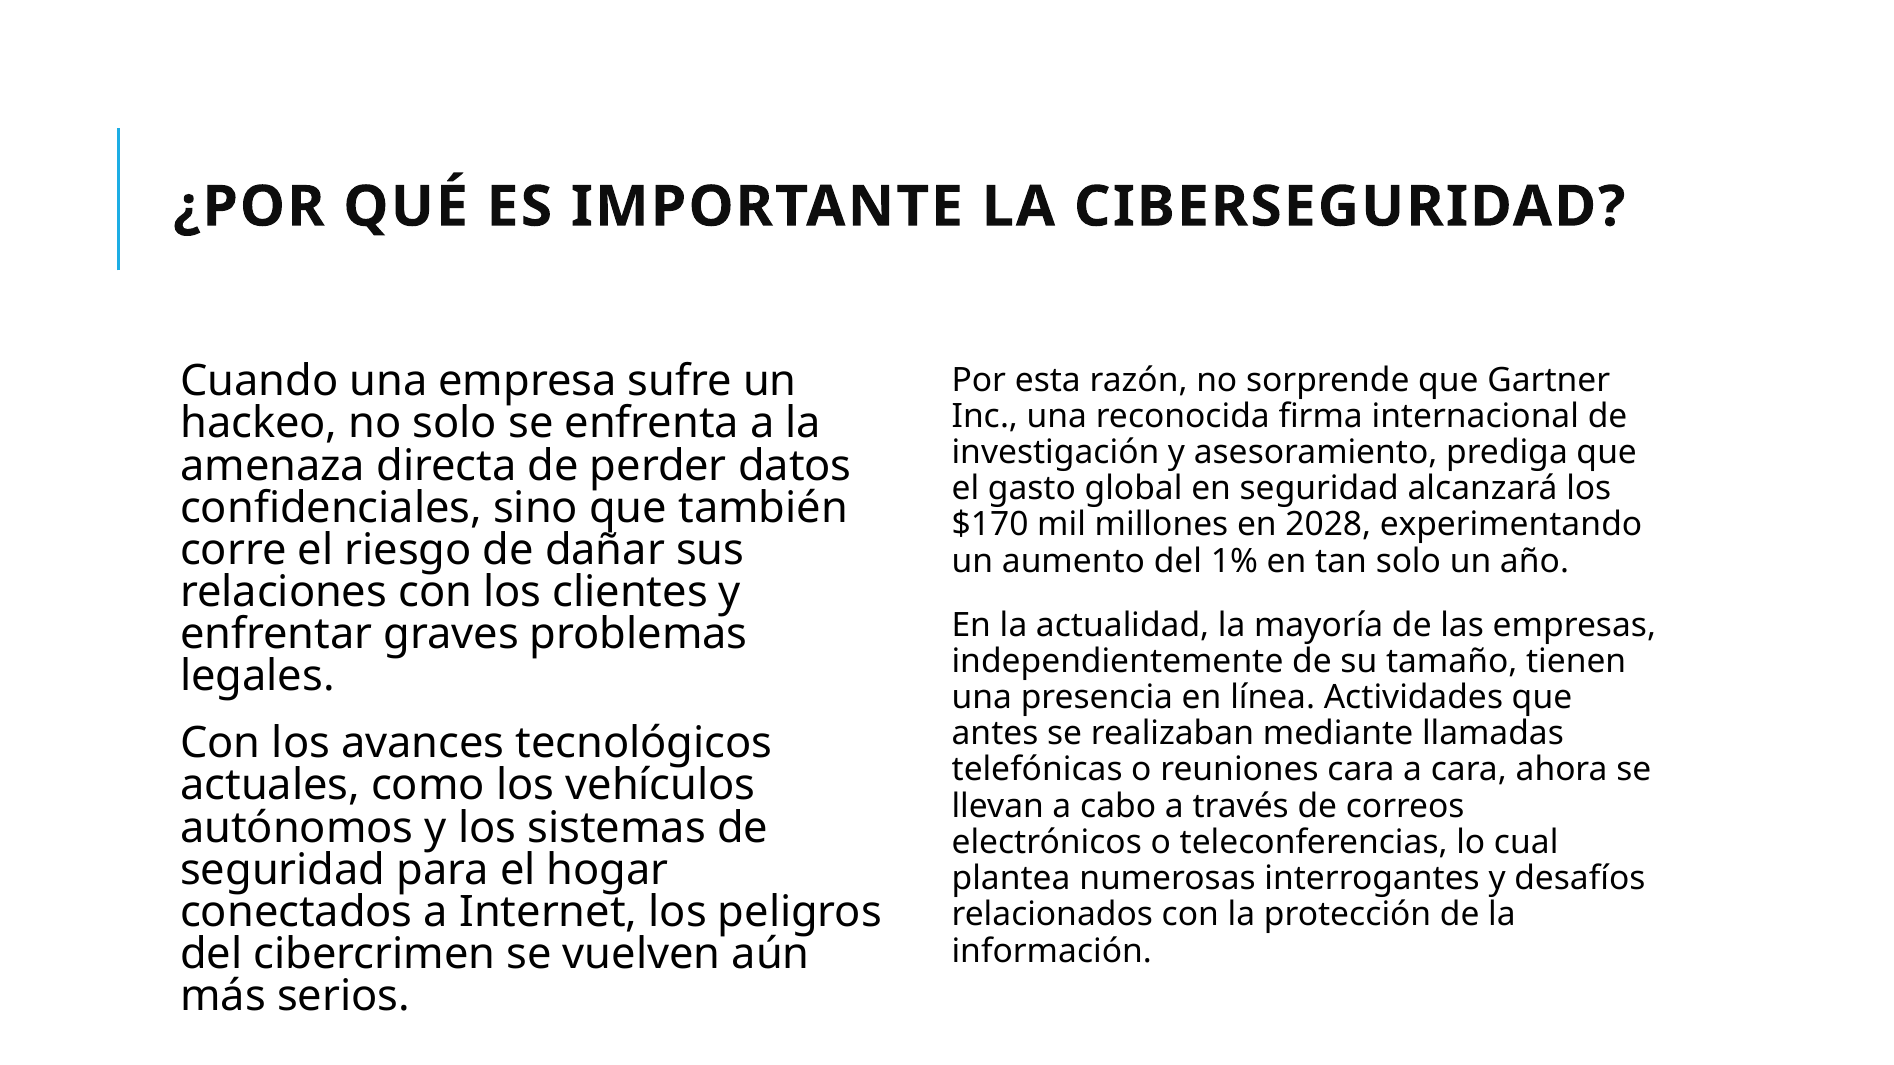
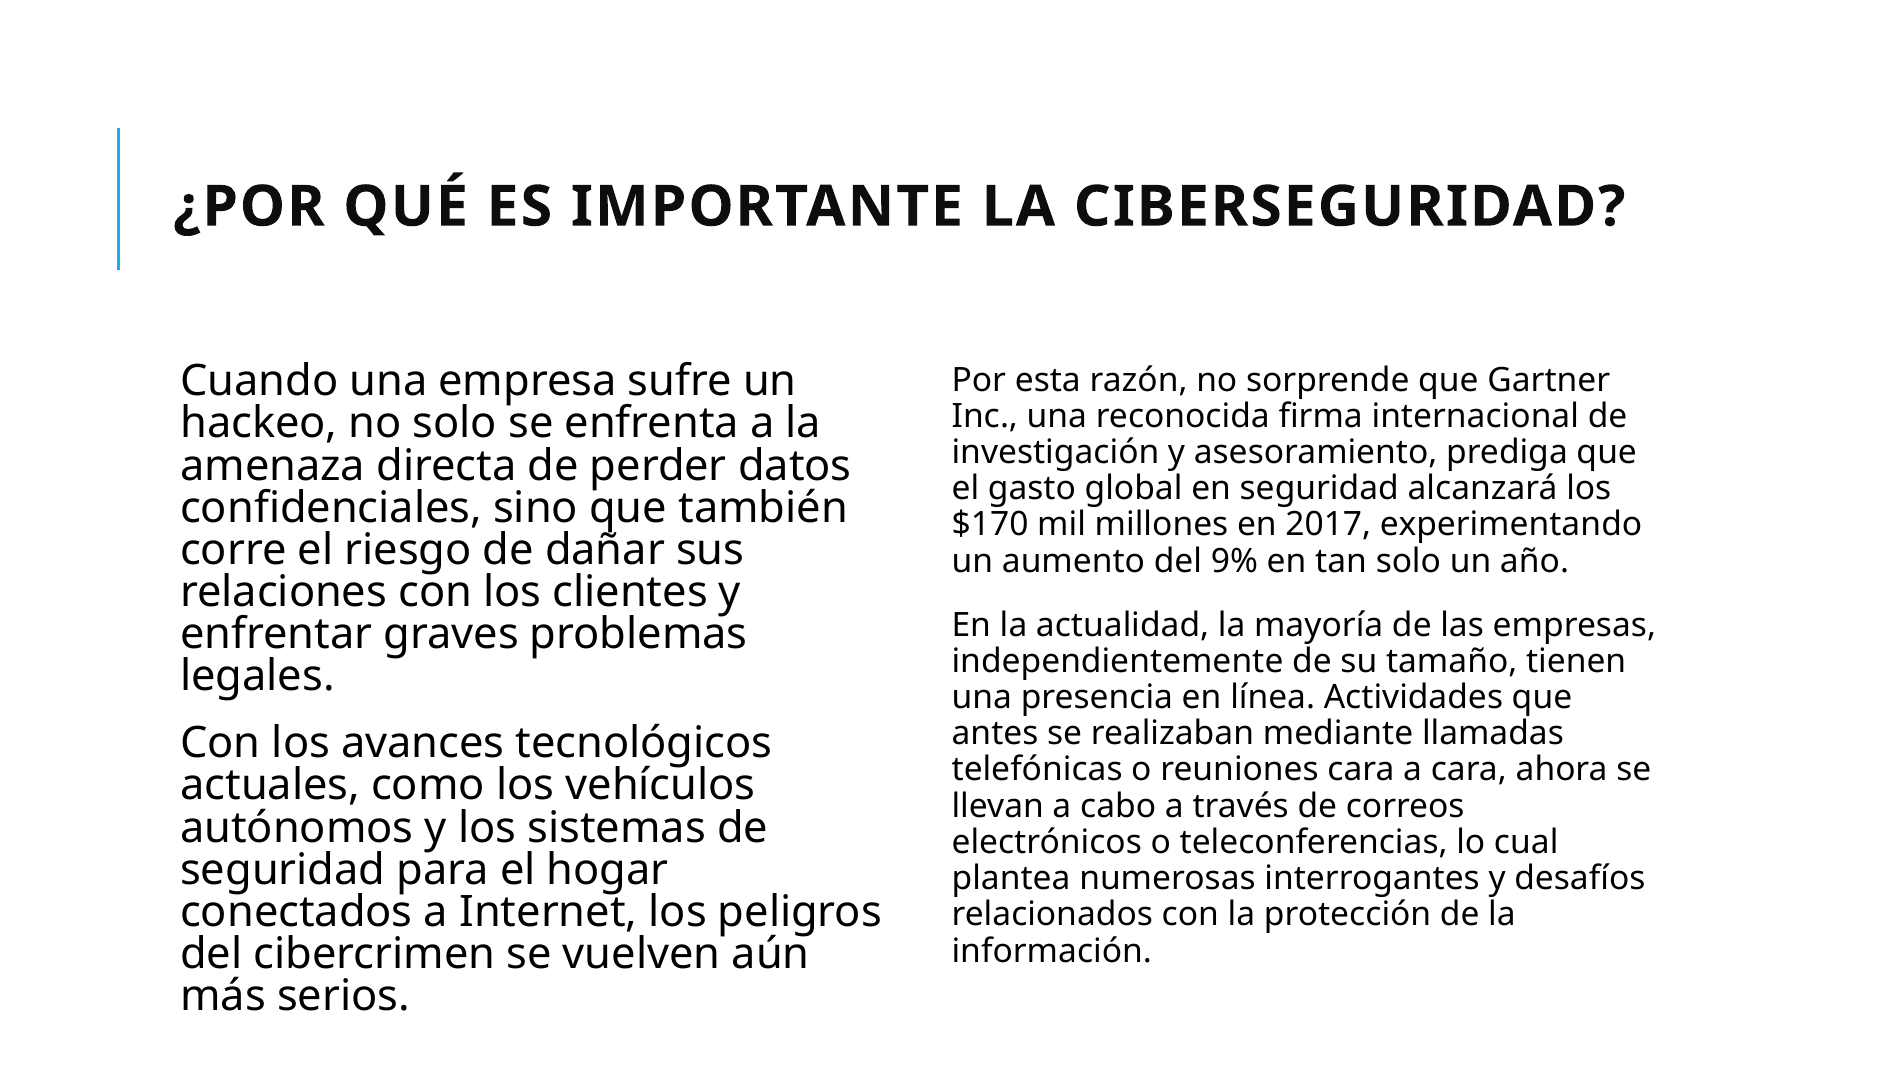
2028: 2028 -> 2017 (1328, 525)
1%: 1% -> 9% (1234, 561)
